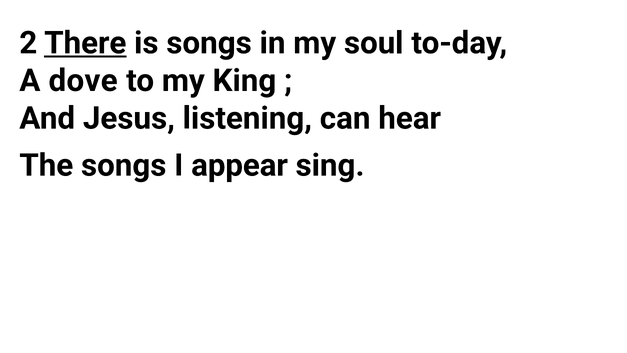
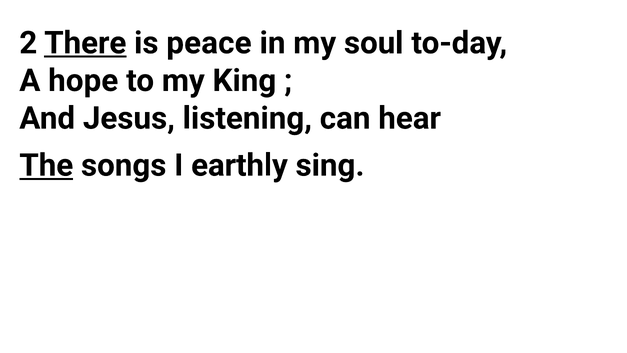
is songs: songs -> peace (209, 43)
dove: dove -> hope (83, 81)
The underline: none -> present (46, 165)
appear: appear -> earthly (239, 165)
